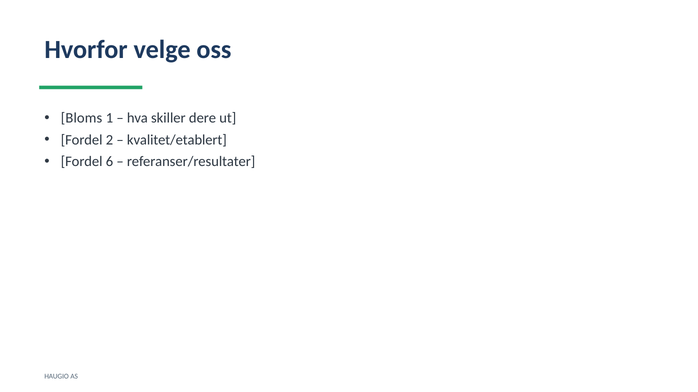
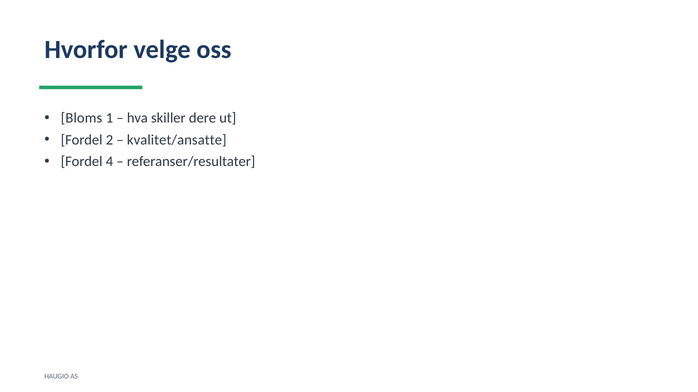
kvalitet/etablert: kvalitet/etablert -> kvalitet/ansatte (177, 140)
6: 6 -> 4 (109, 162)
